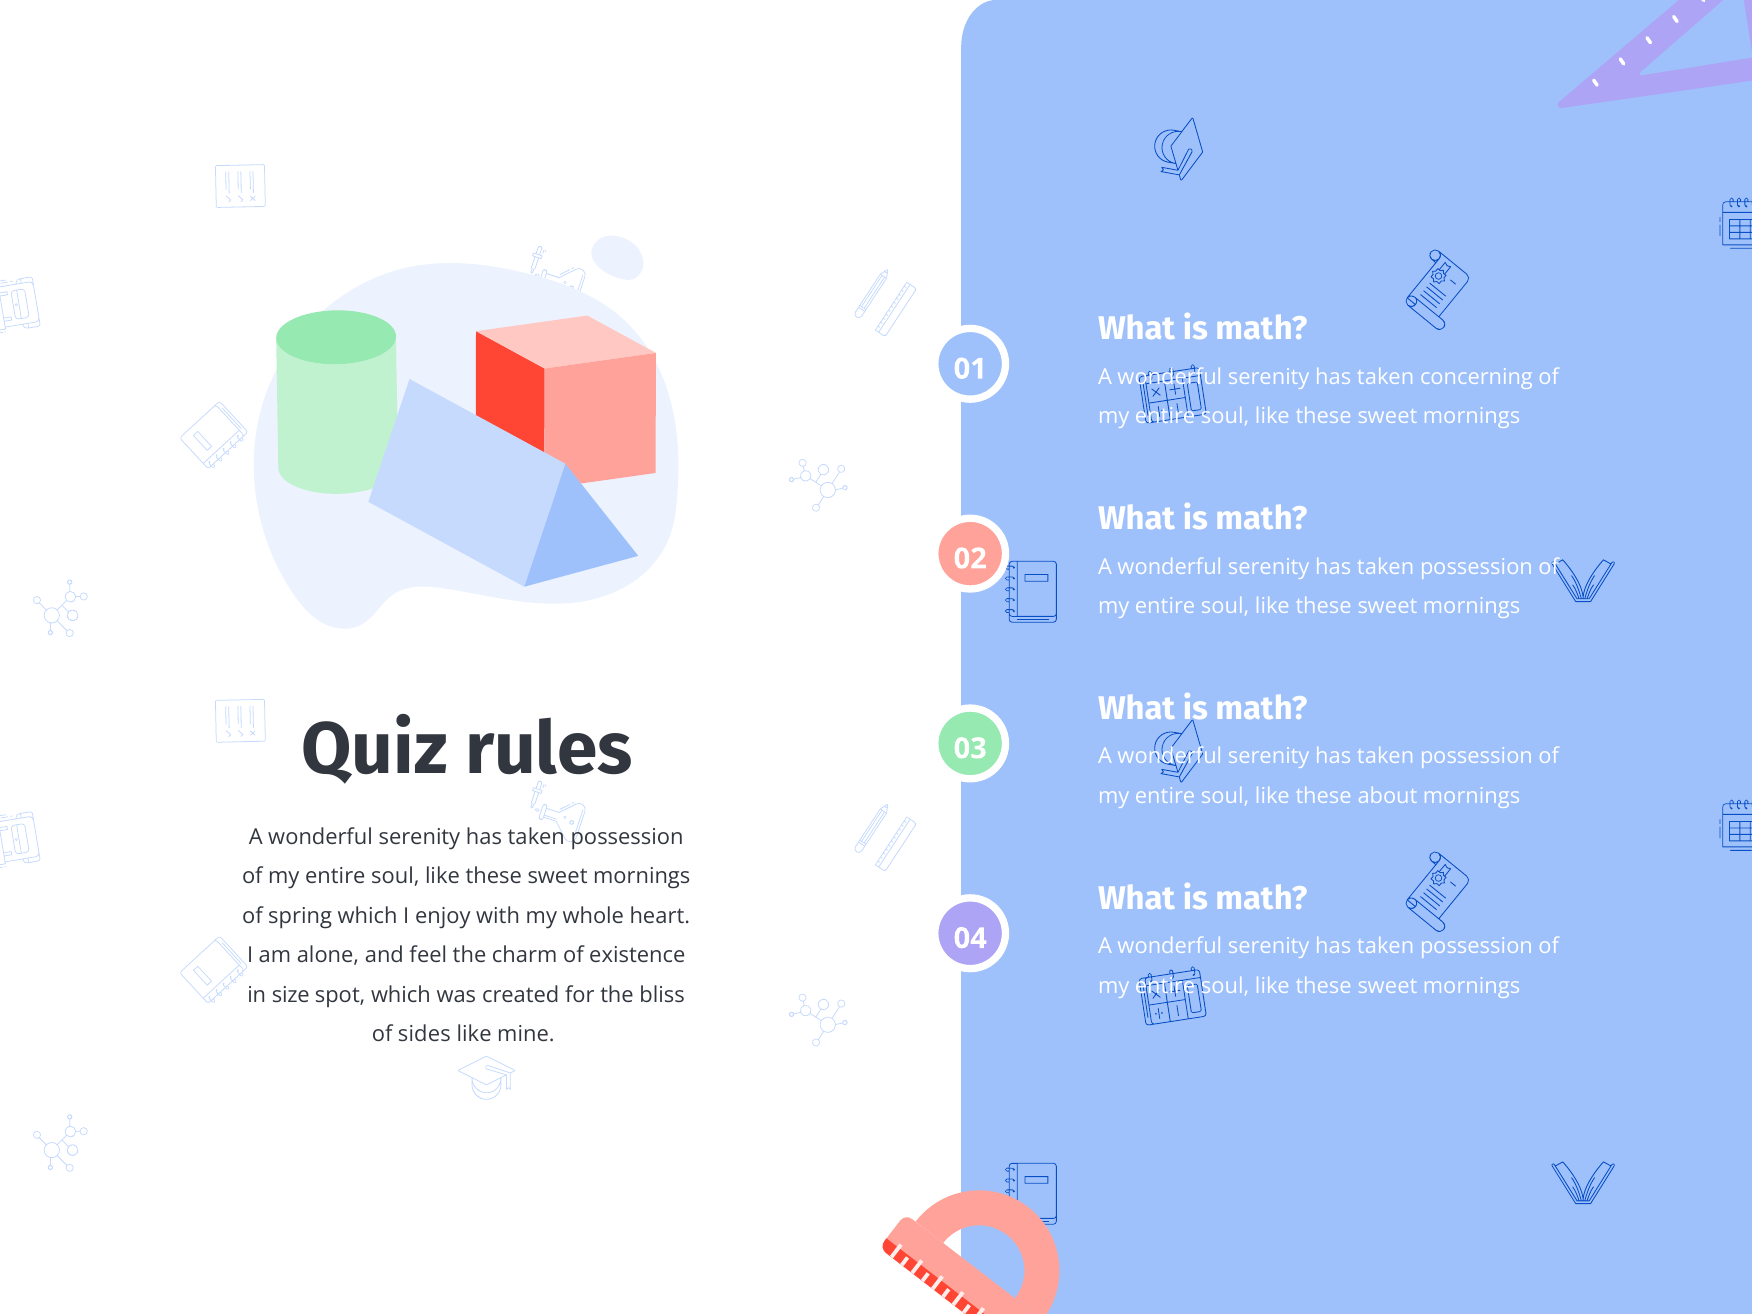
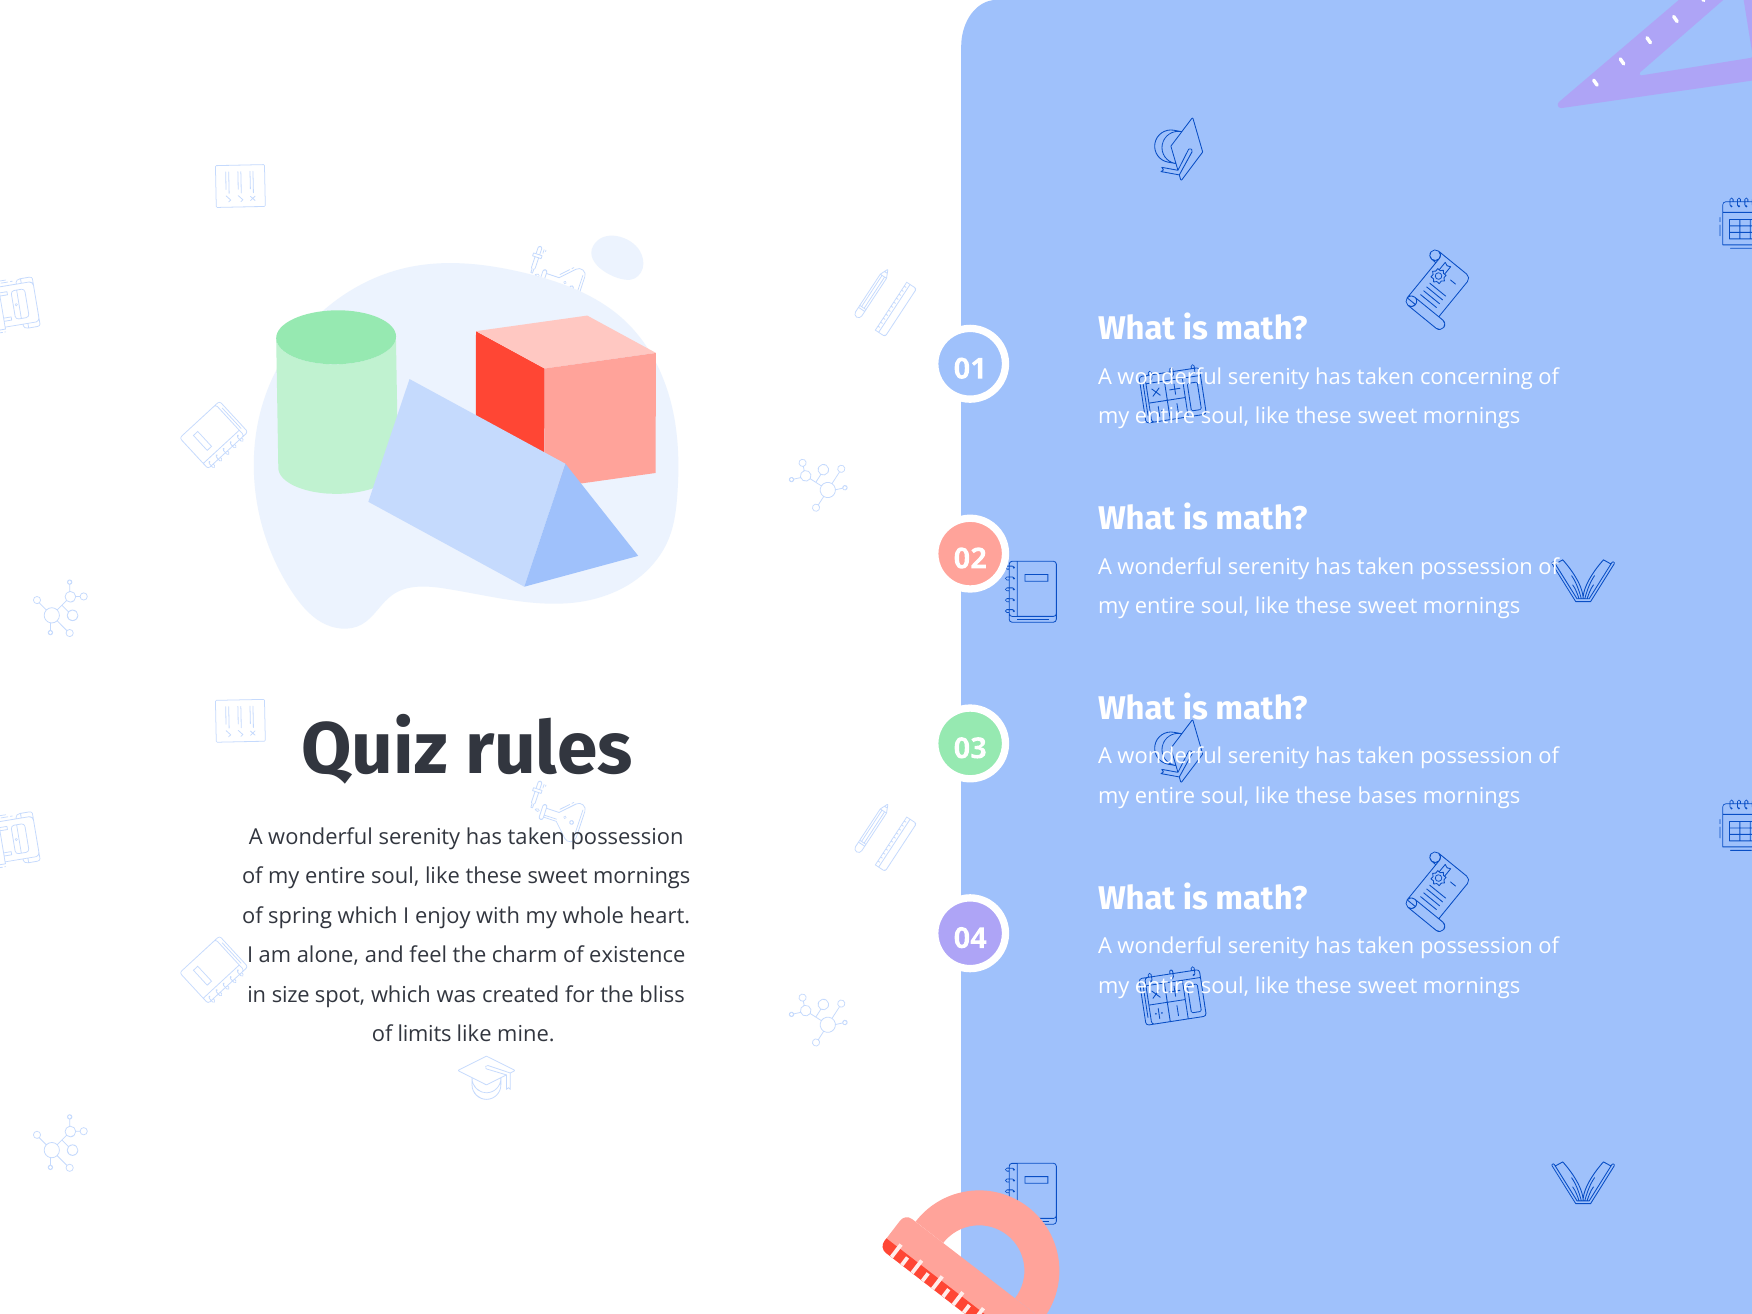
about: about -> bases (1387, 796)
sides: sides -> limits (425, 1035)
